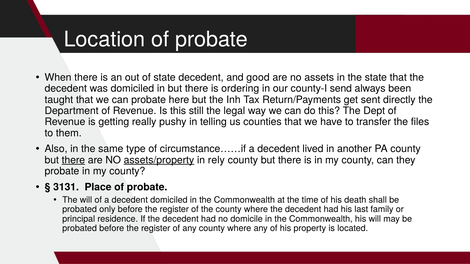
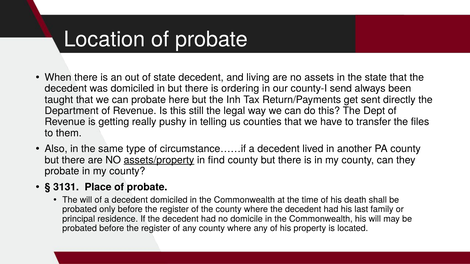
good: good -> living (258, 78)
there underline: present -> none (73, 160)
rely: rely -> find (216, 160)
